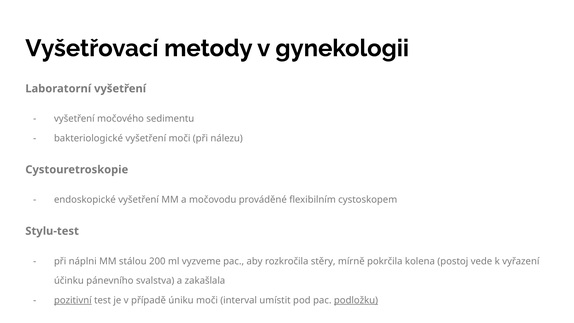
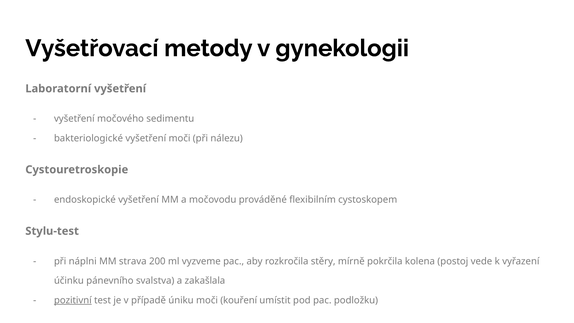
stálou: stálou -> strava (133, 261)
interval: interval -> kouření (239, 300)
podložku underline: present -> none (356, 300)
